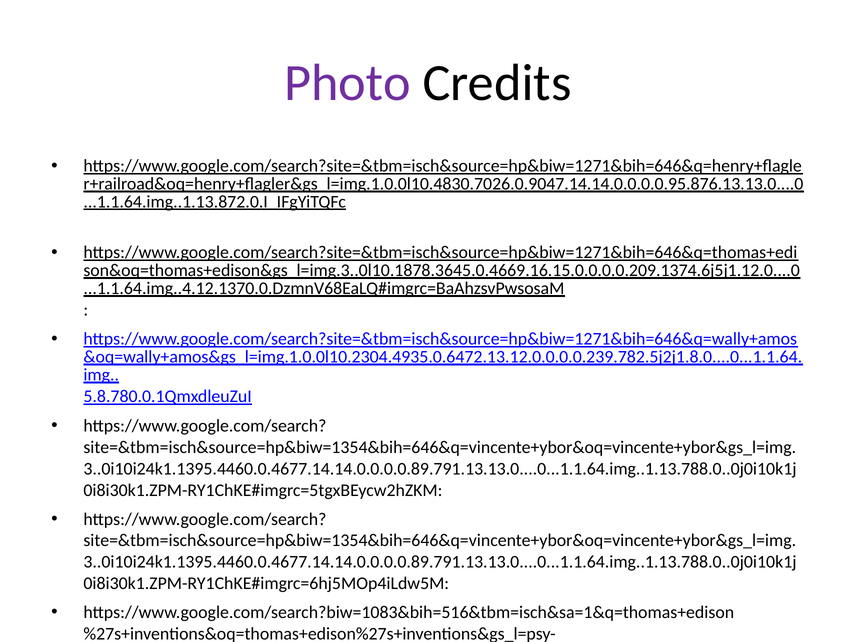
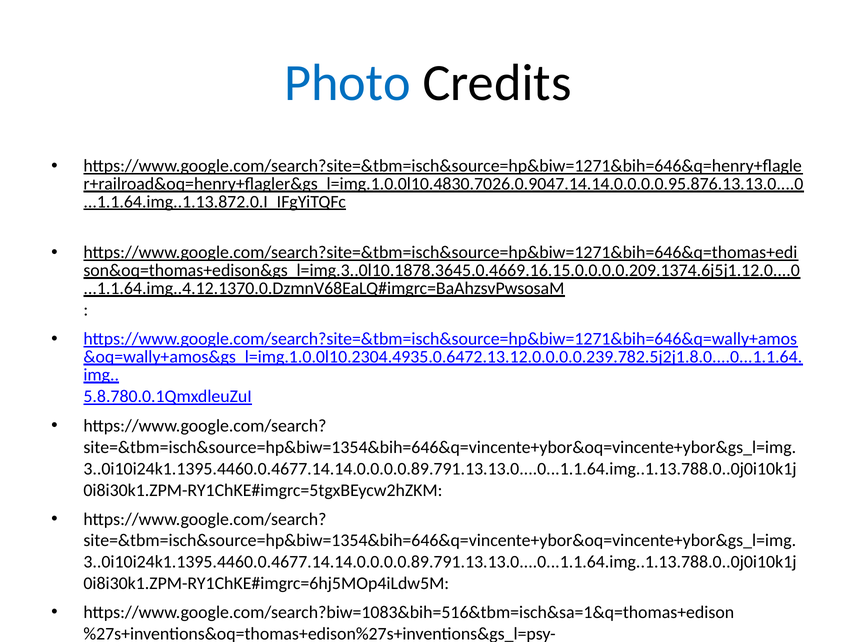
Photo colour: purple -> blue (348, 83)
